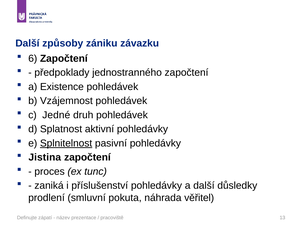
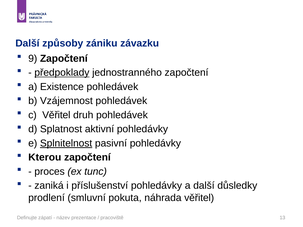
6: 6 -> 9 (33, 59)
předpoklady underline: none -> present (62, 73)
c Jedné: Jedné -> Věřitel (56, 115)
Jistina: Jistina -> Kterou (45, 158)
